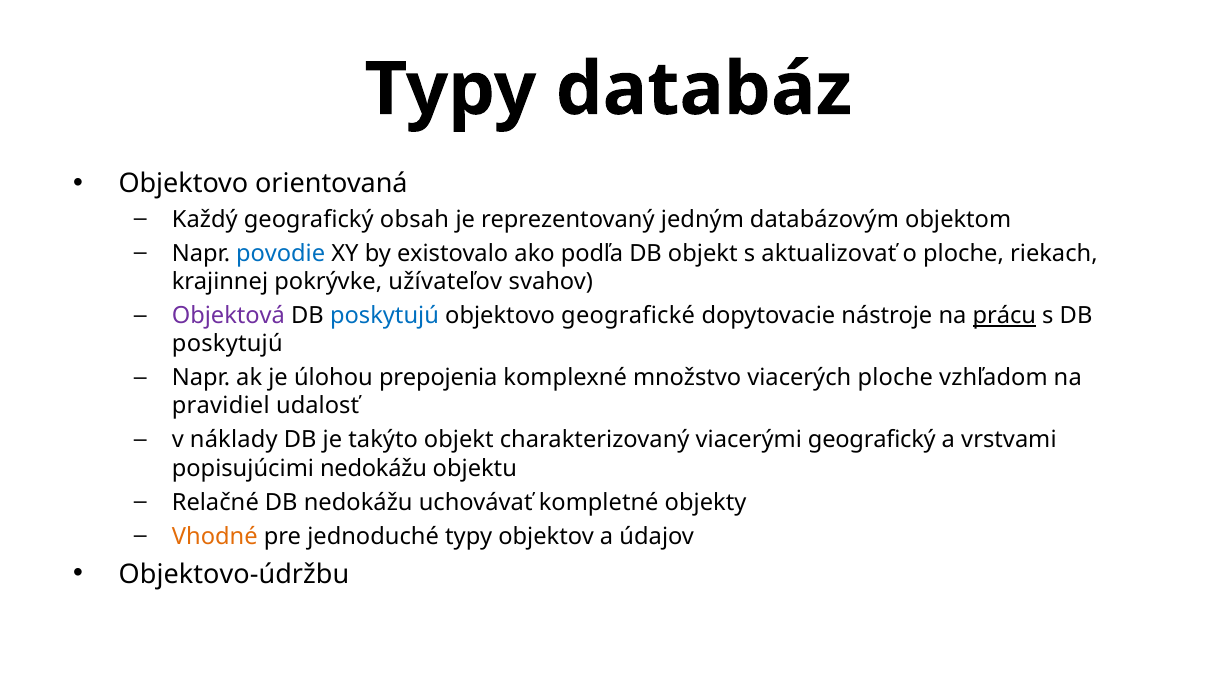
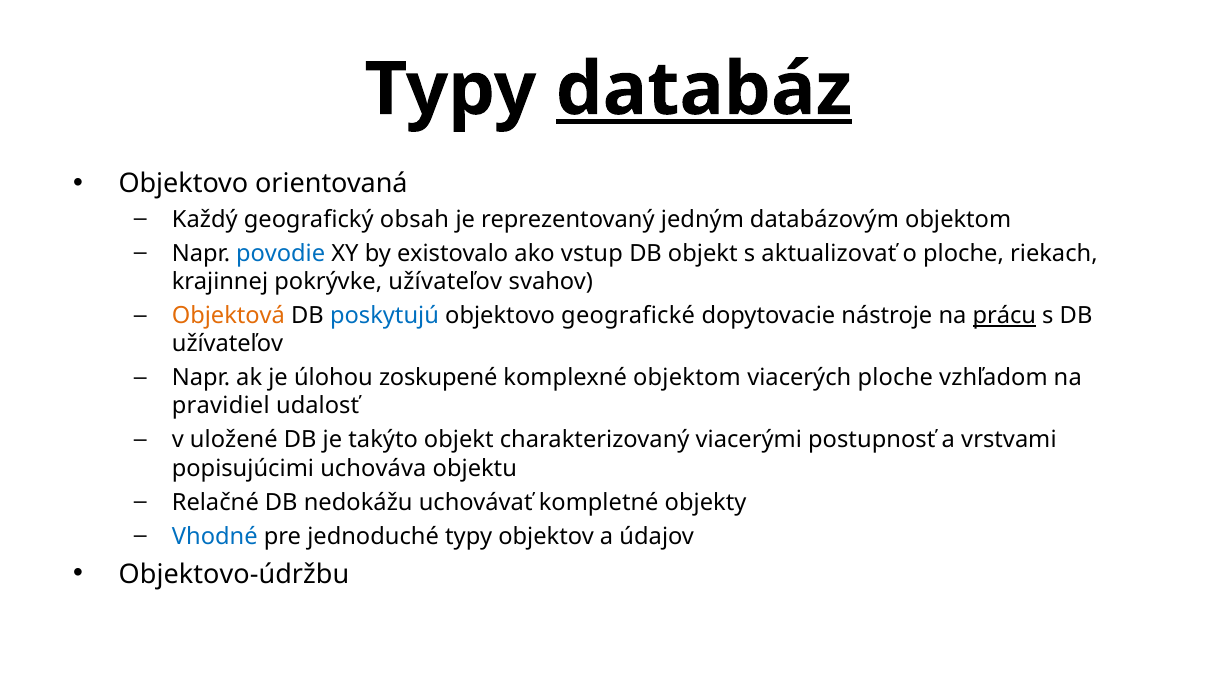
databáz underline: none -> present (704, 90)
podľa: podľa -> vstup (592, 254)
Objektová colour: purple -> orange (228, 316)
poskytujú: poskytujú -> užívateľov (227, 344)
prepojenia: prepojenia -> zoskupené (438, 378)
komplexné množstvo: množstvo -> objektom (687, 378)
náklady: náklady -> uložené (234, 441)
viacerými geografický: geografický -> postupnosť (872, 441)
popisujúcimi nedokážu: nedokážu -> uchováva (373, 469)
Vhodné colour: orange -> blue (215, 537)
